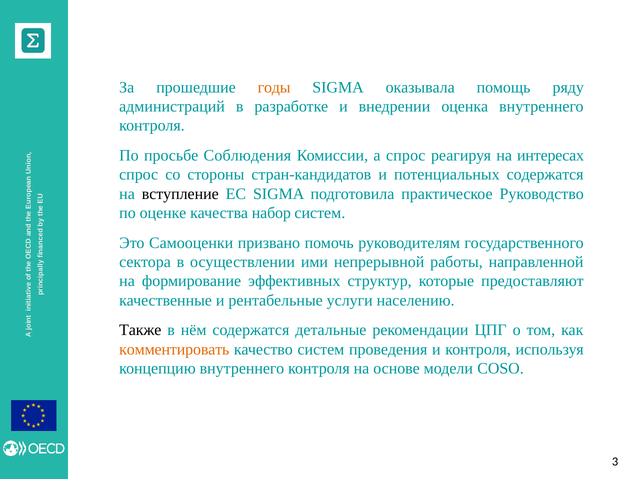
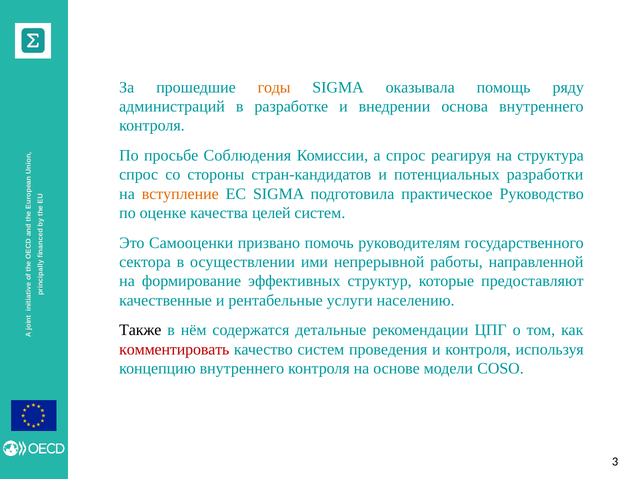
оценка: оценка -> основа (465, 106)
интересах: интересах -> структура (551, 155)
потенциальных содержатся: содержатся -> разработки (545, 174)
вступление colour: black -> orange (180, 194)
набор: набор -> целей (271, 213)
комментировать colour: orange -> red (174, 349)
